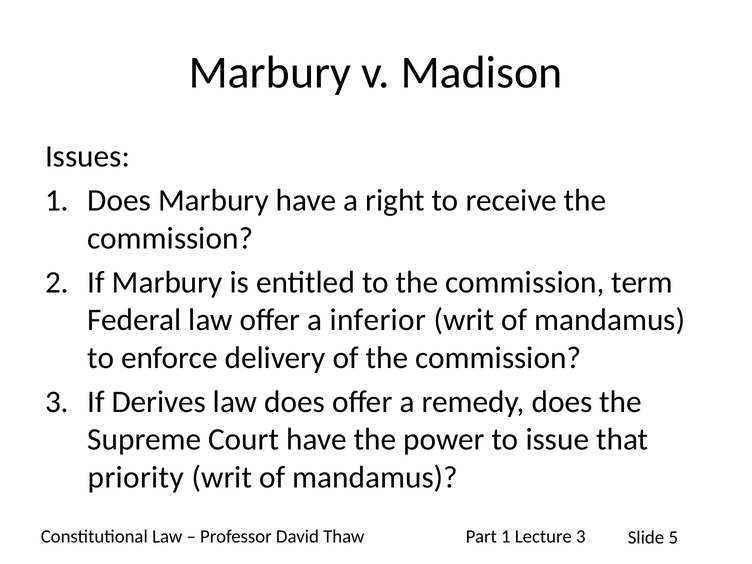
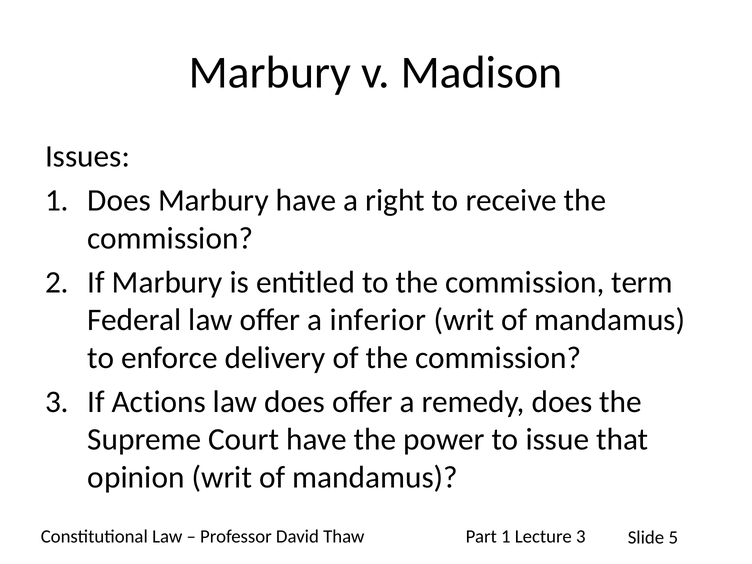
Derives: Derives -> Actions (159, 402)
priority: priority -> opinion (136, 477)
